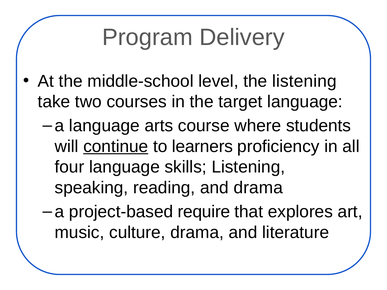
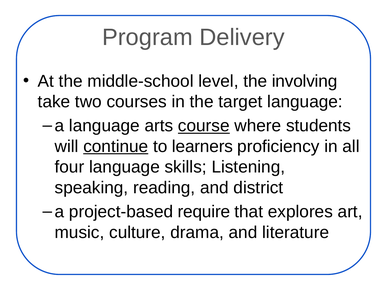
the listening: listening -> involving (305, 81)
course underline: none -> present (204, 126)
and drama: drama -> district (258, 188)
